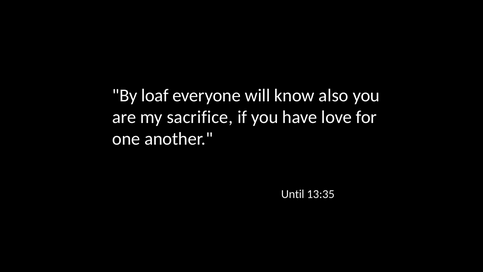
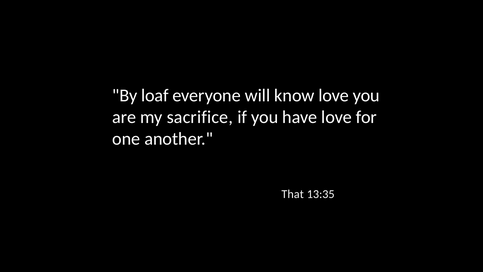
know also: also -> love (334, 95)
Until: Until -> That (293, 194)
